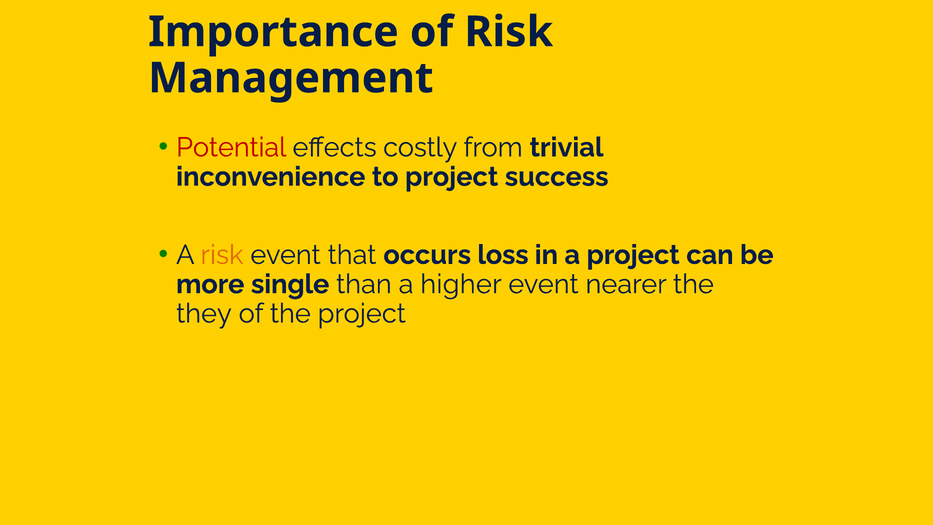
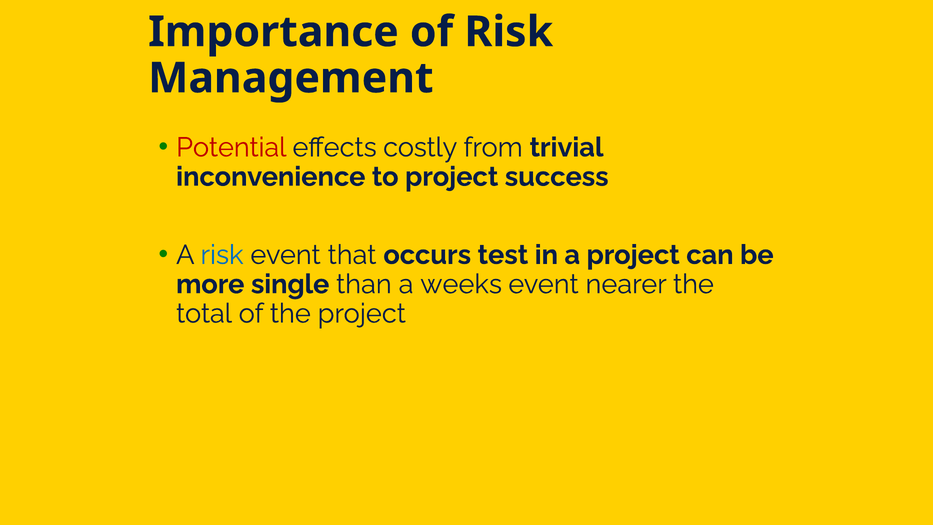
risk colour: orange -> blue (222, 255)
loss: loss -> test (503, 255)
higher: higher -> weeks (461, 284)
they: they -> total (204, 313)
